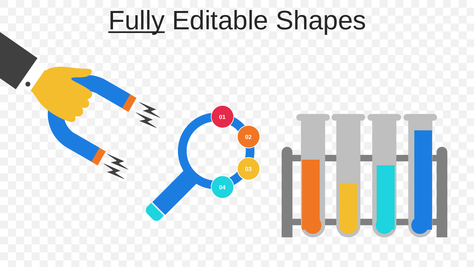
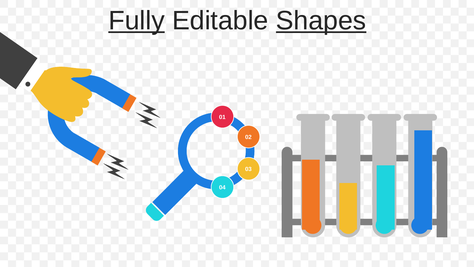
Shapes underline: none -> present (321, 21)
